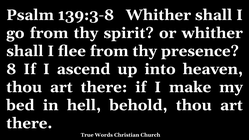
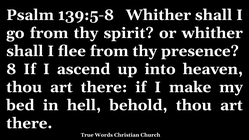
139:3-8: 139:3-8 -> 139:5-8 (86, 15)
